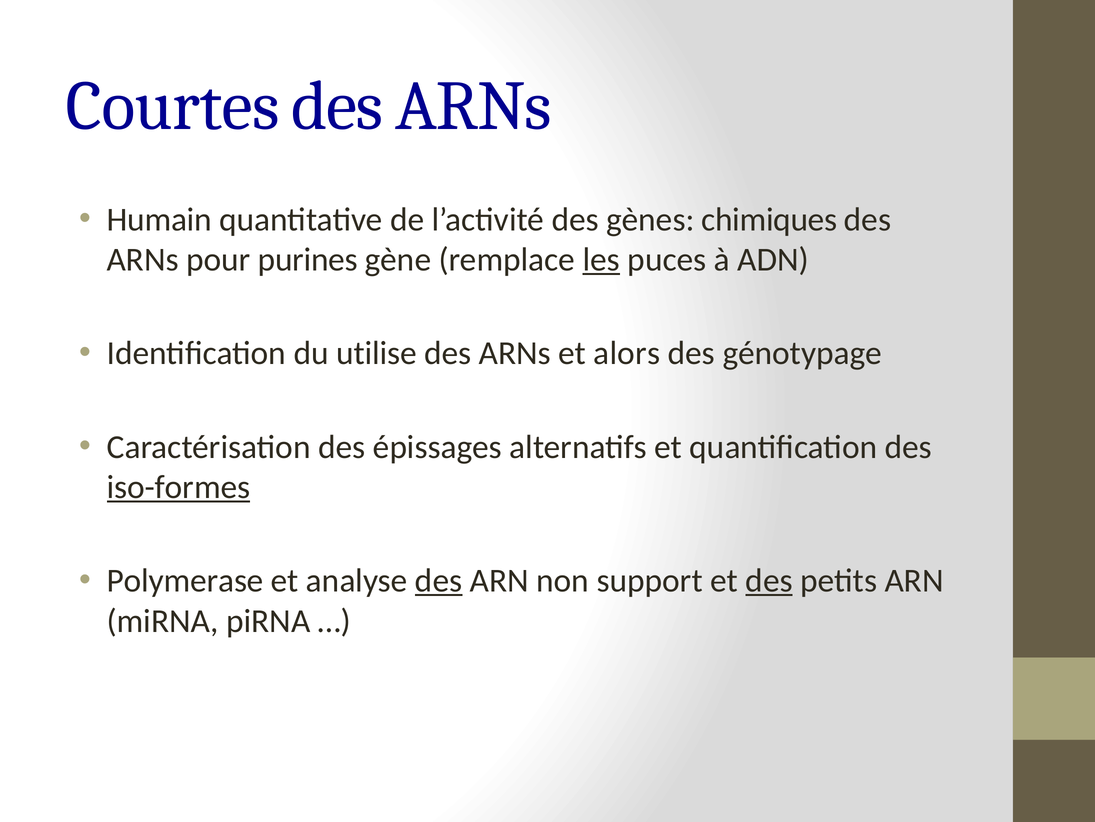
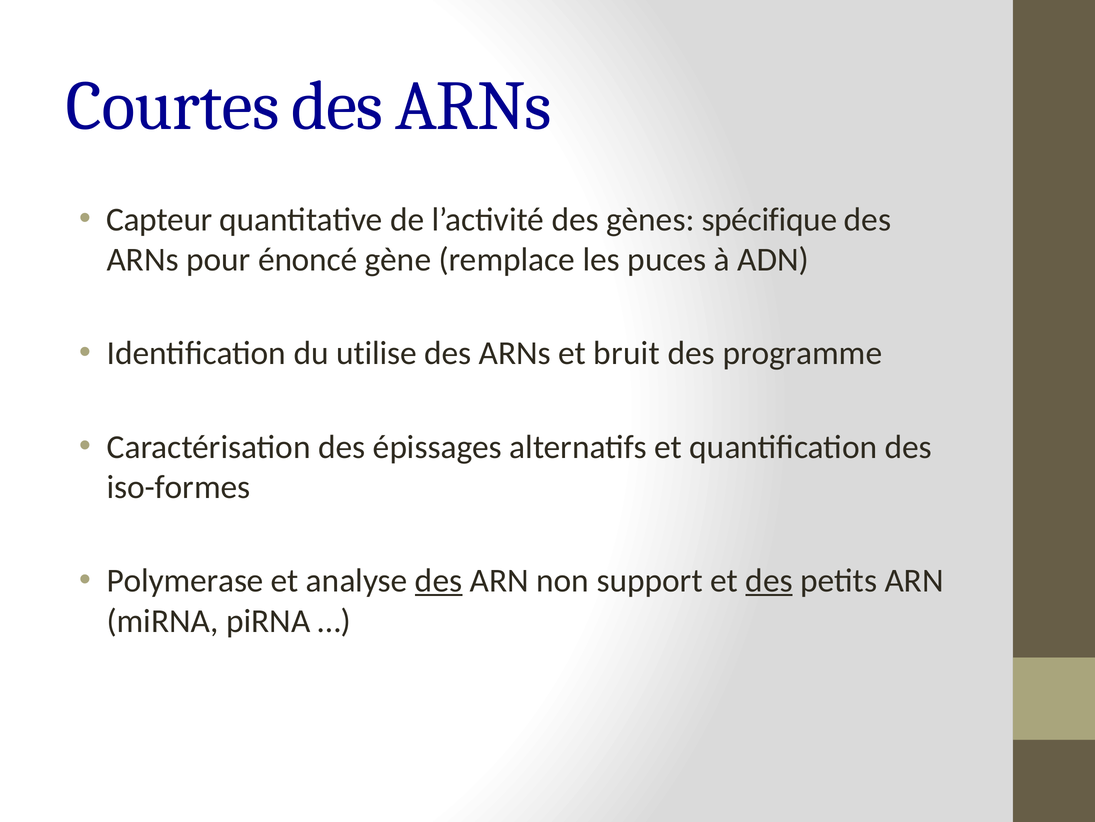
Humain: Humain -> Capteur (159, 219)
chimiques: chimiques -> spécifique (769, 219)
purines: purines -> énoncé (308, 260)
les underline: present -> none (601, 260)
alors: alors -> bruit (627, 353)
génotypage: génotypage -> programme (802, 353)
iso-formes underline: present -> none (178, 487)
